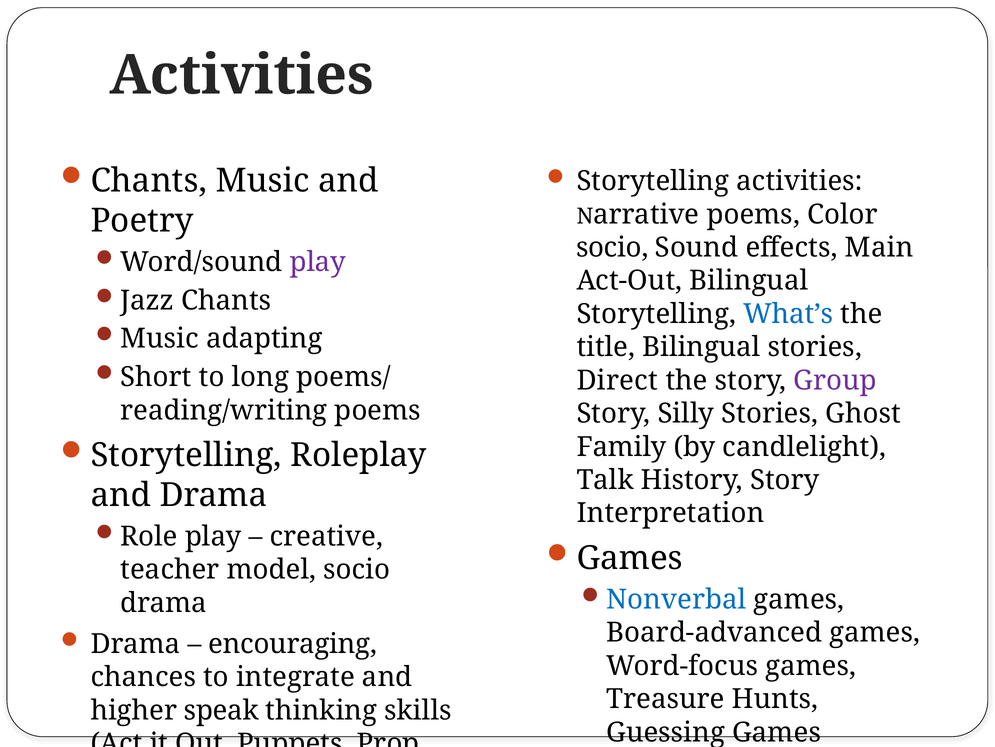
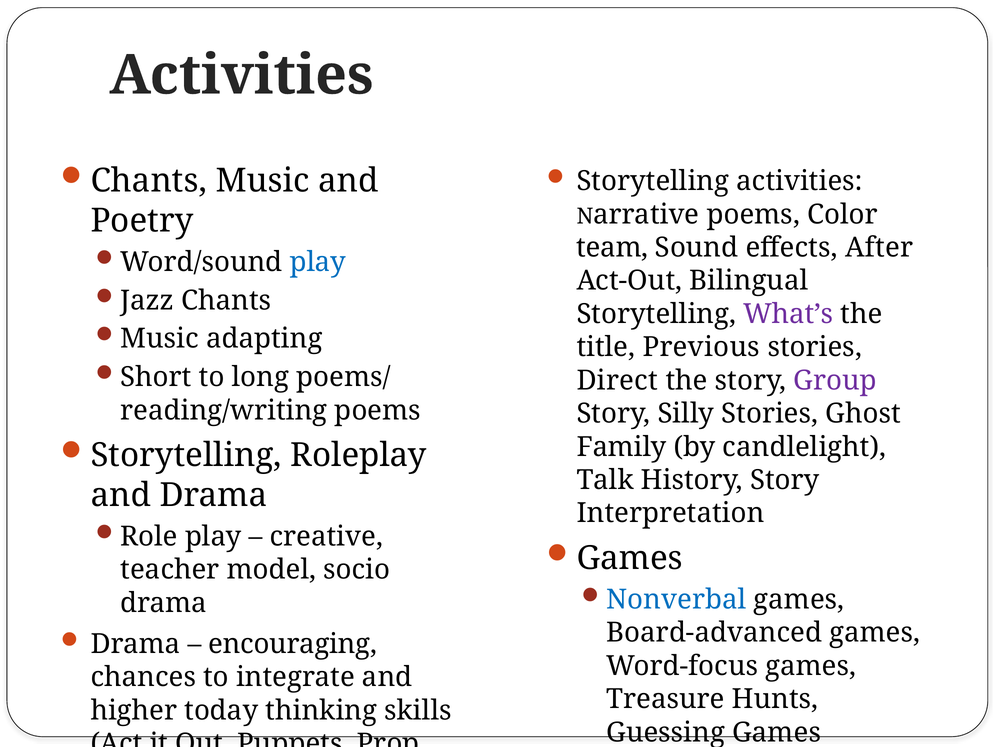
socio: socio -> team (612, 247)
Main: Main -> After (879, 247)
play colour: purple -> blue (318, 262)
What’s colour: blue -> purple (788, 314)
title Bilingual: Bilingual -> Previous (701, 347)
speak: speak -> today (221, 710)
